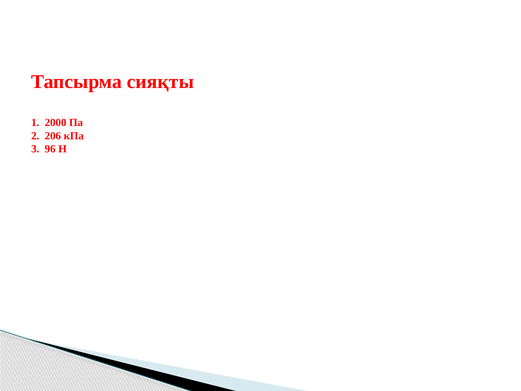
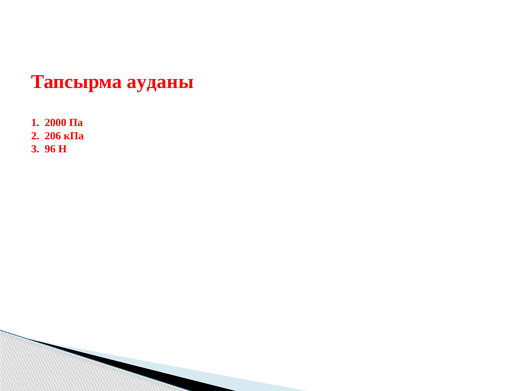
сияқты: сияқты -> ауданы (160, 82)
